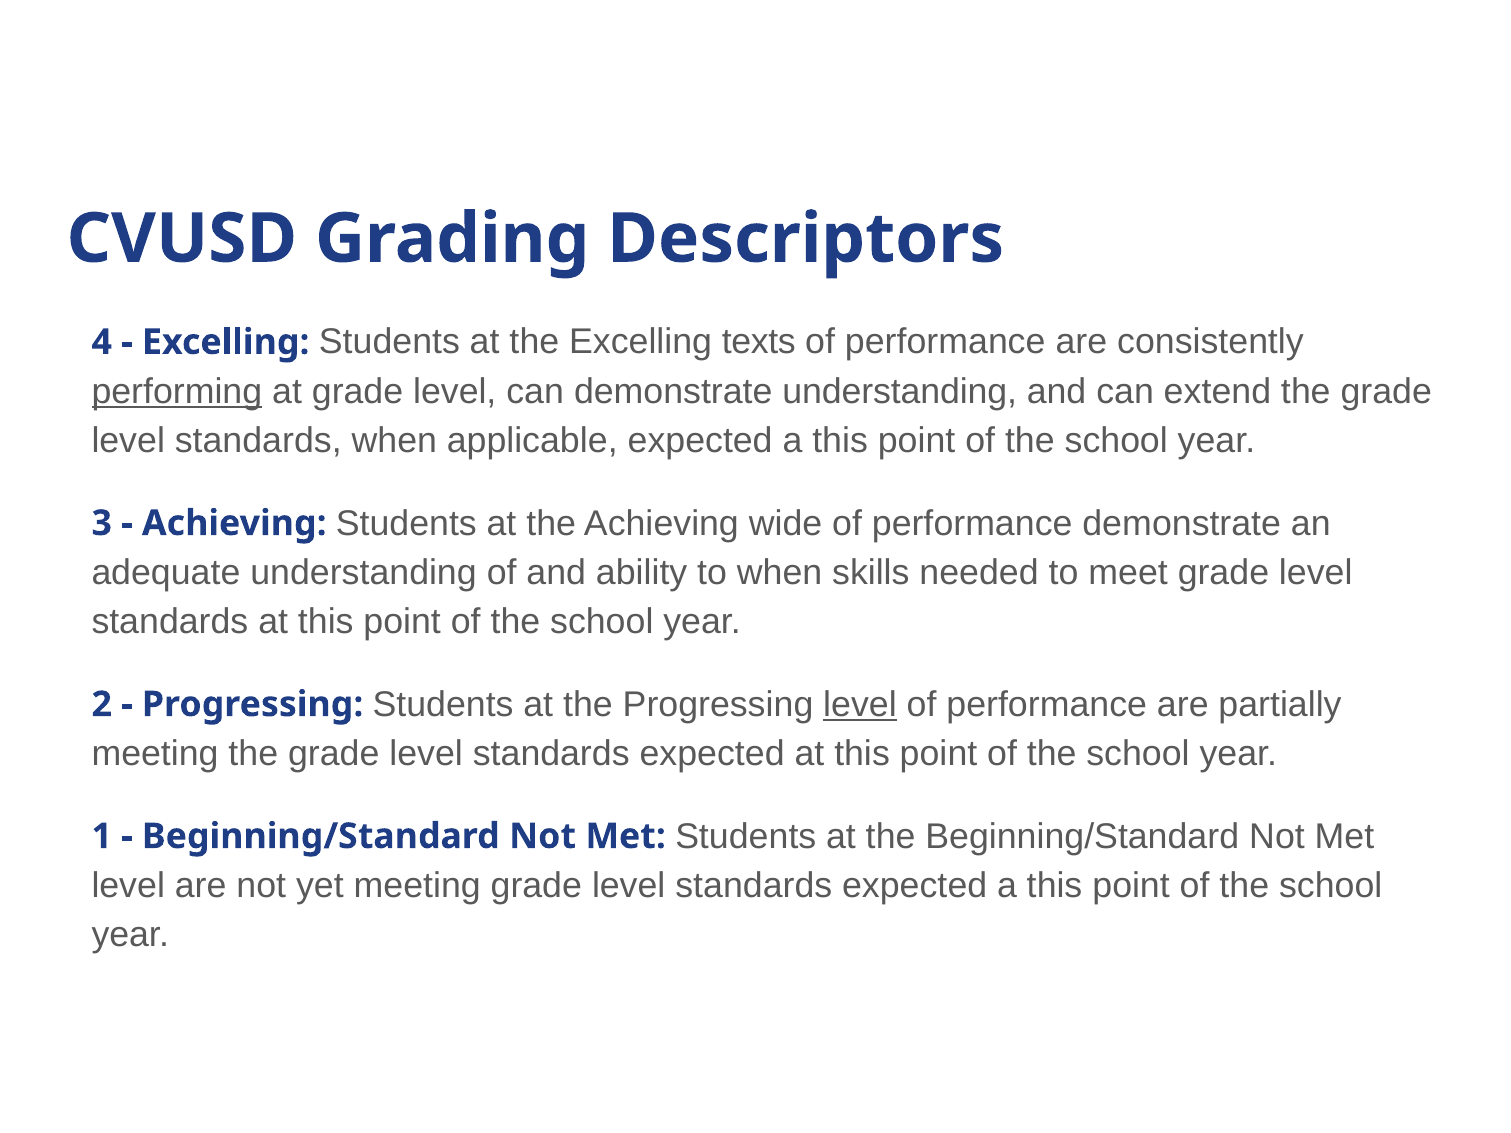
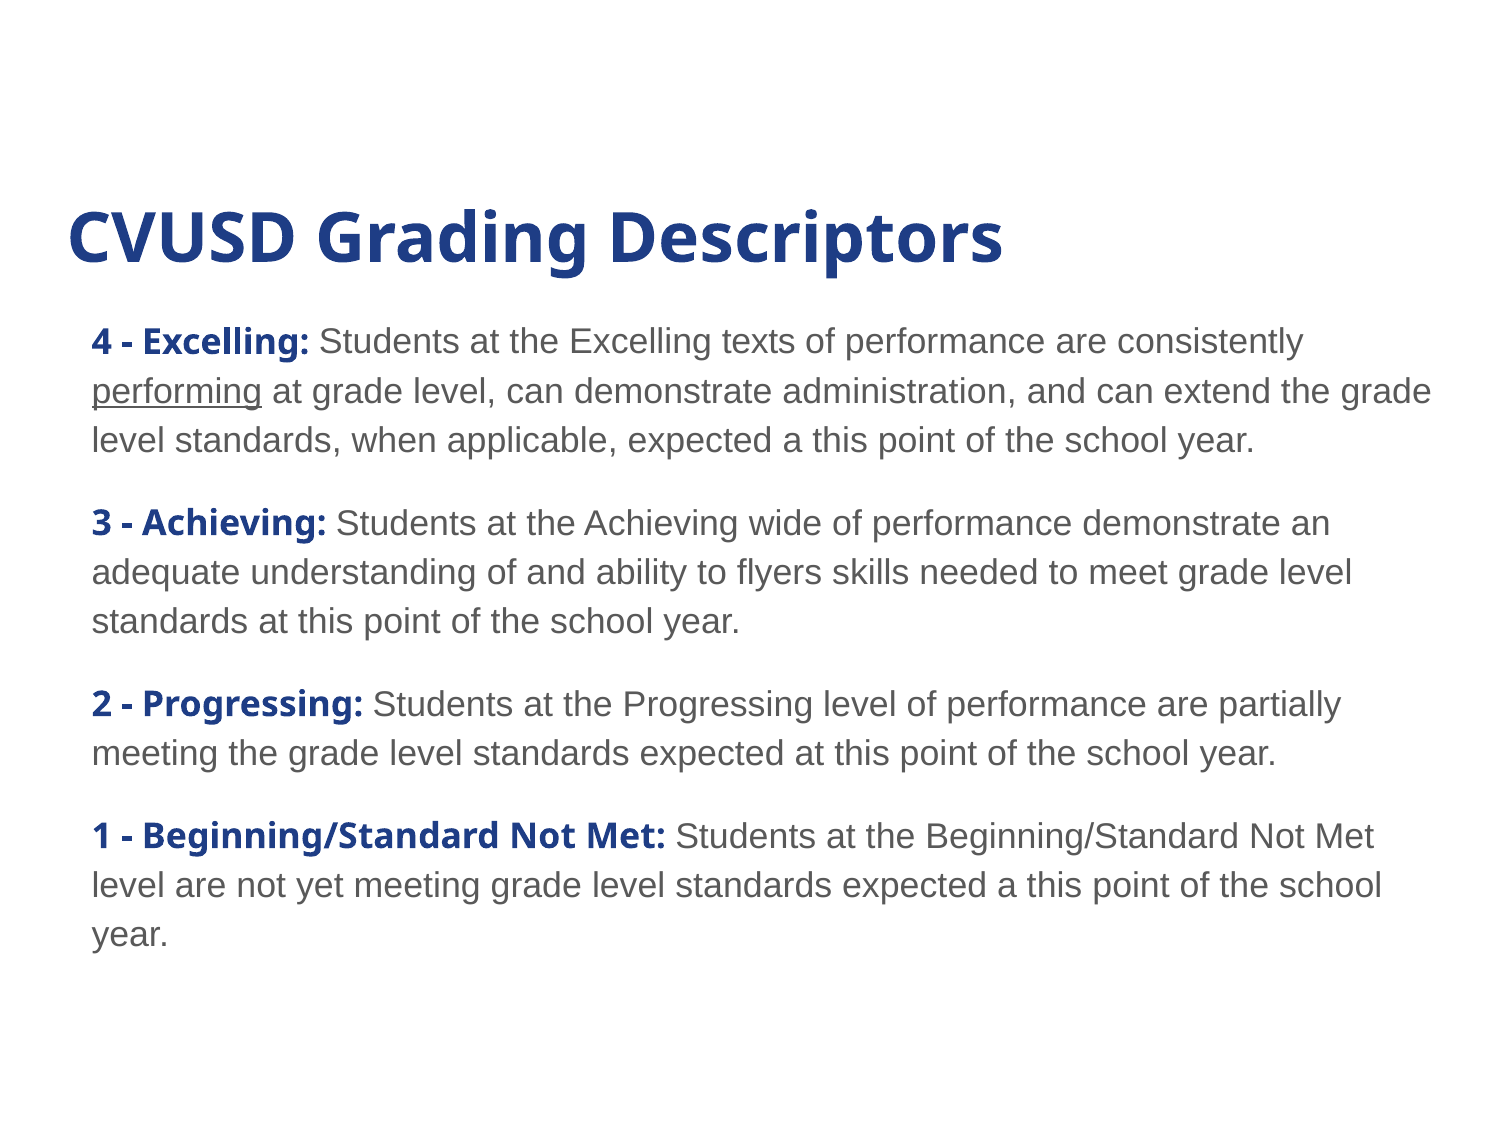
demonstrate understanding: understanding -> administration (900, 391)
to when: when -> flyers (780, 573)
level underline: present -> none (860, 705)
